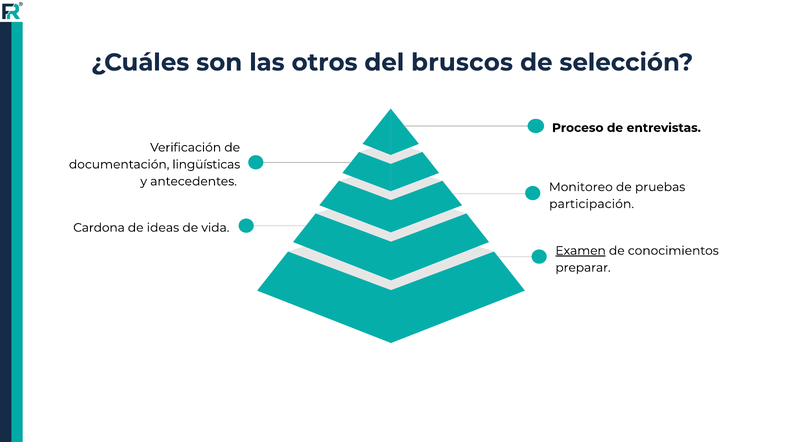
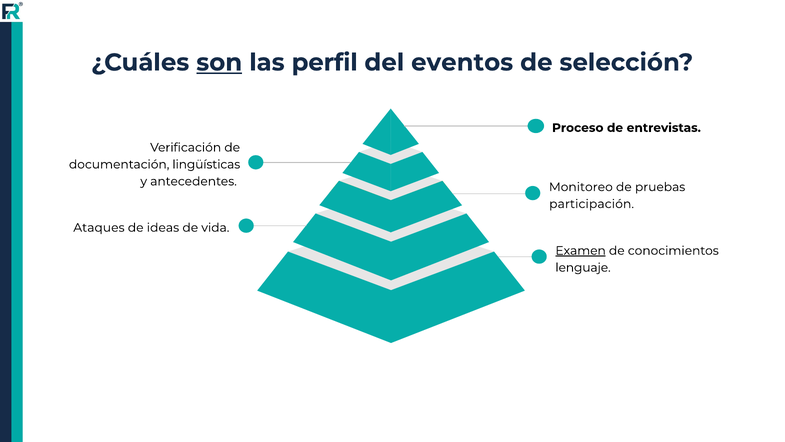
son underline: none -> present (219, 62)
otros: otros -> perfil (325, 62)
bruscos: bruscos -> eventos (462, 62)
Cardona: Cardona -> Ataques (99, 227)
preparar: preparar -> lenguaje (583, 267)
